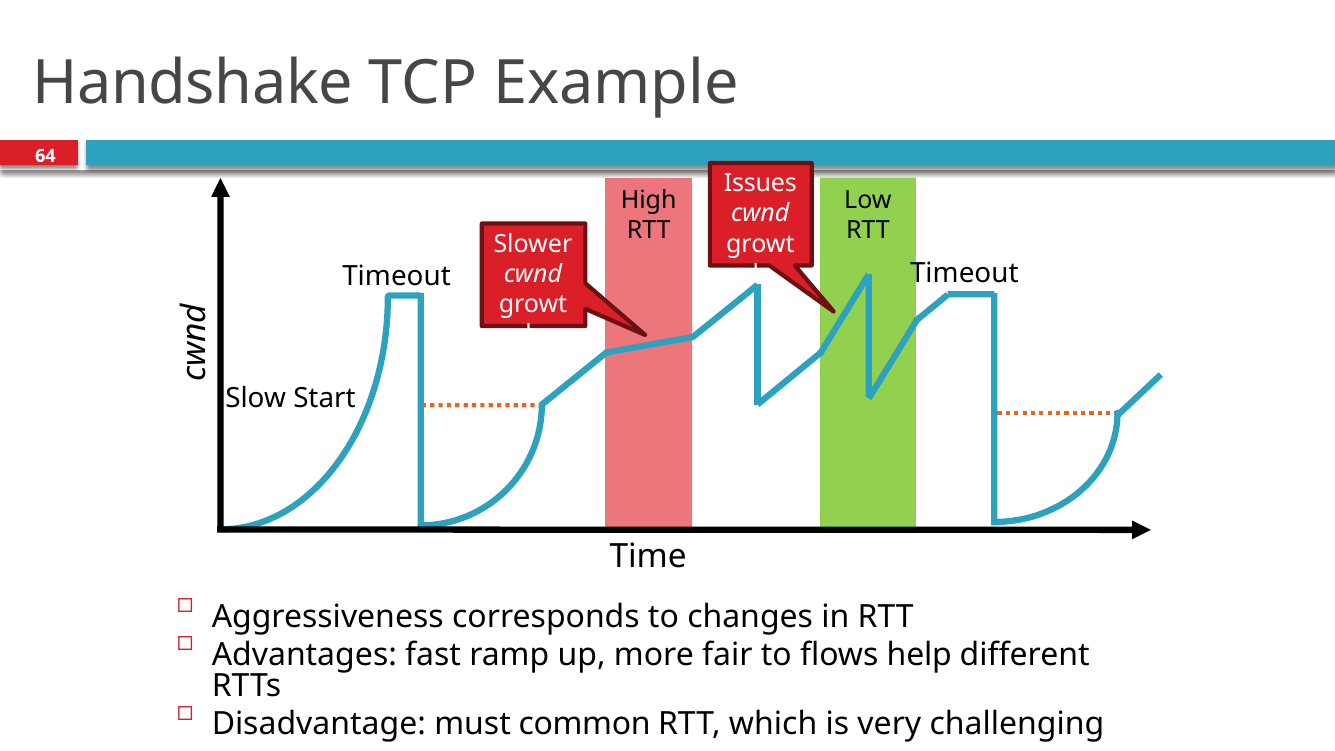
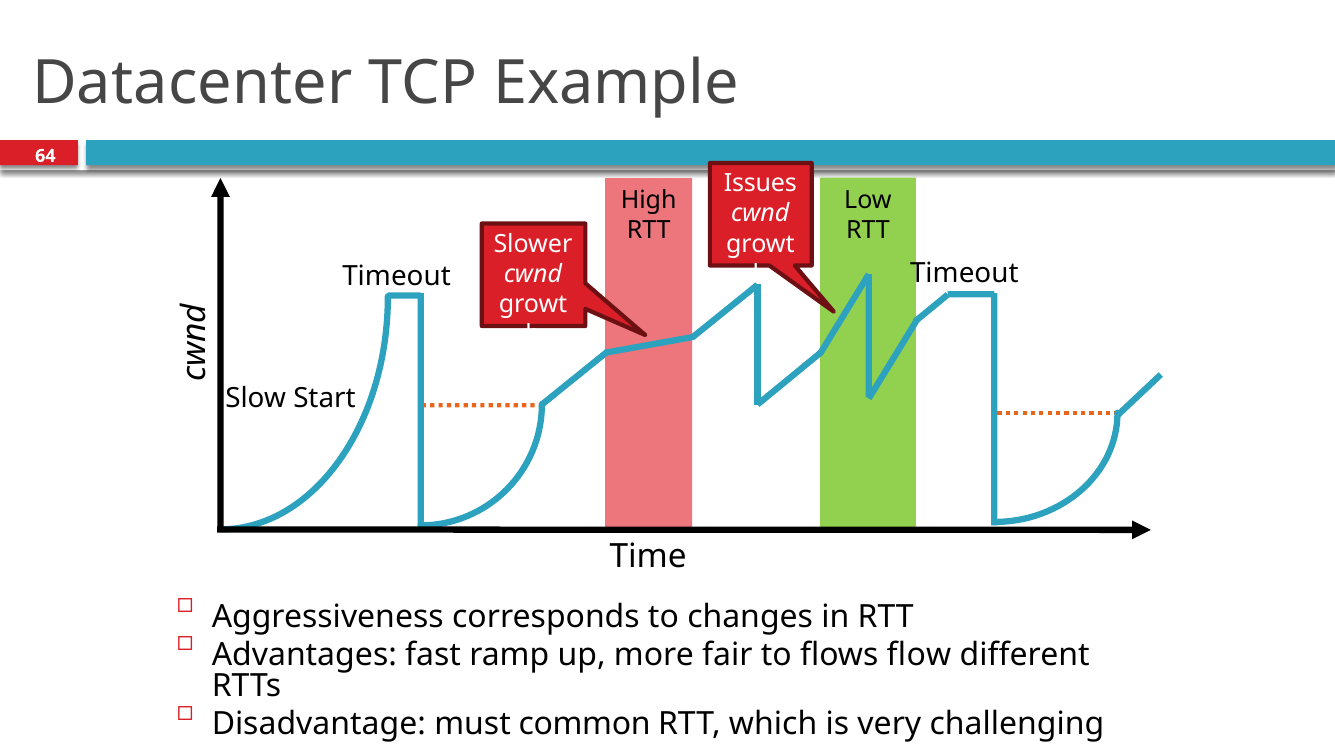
Handshake: Handshake -> Datacenter (192, 84)
help: help -> flow (919, 655)
